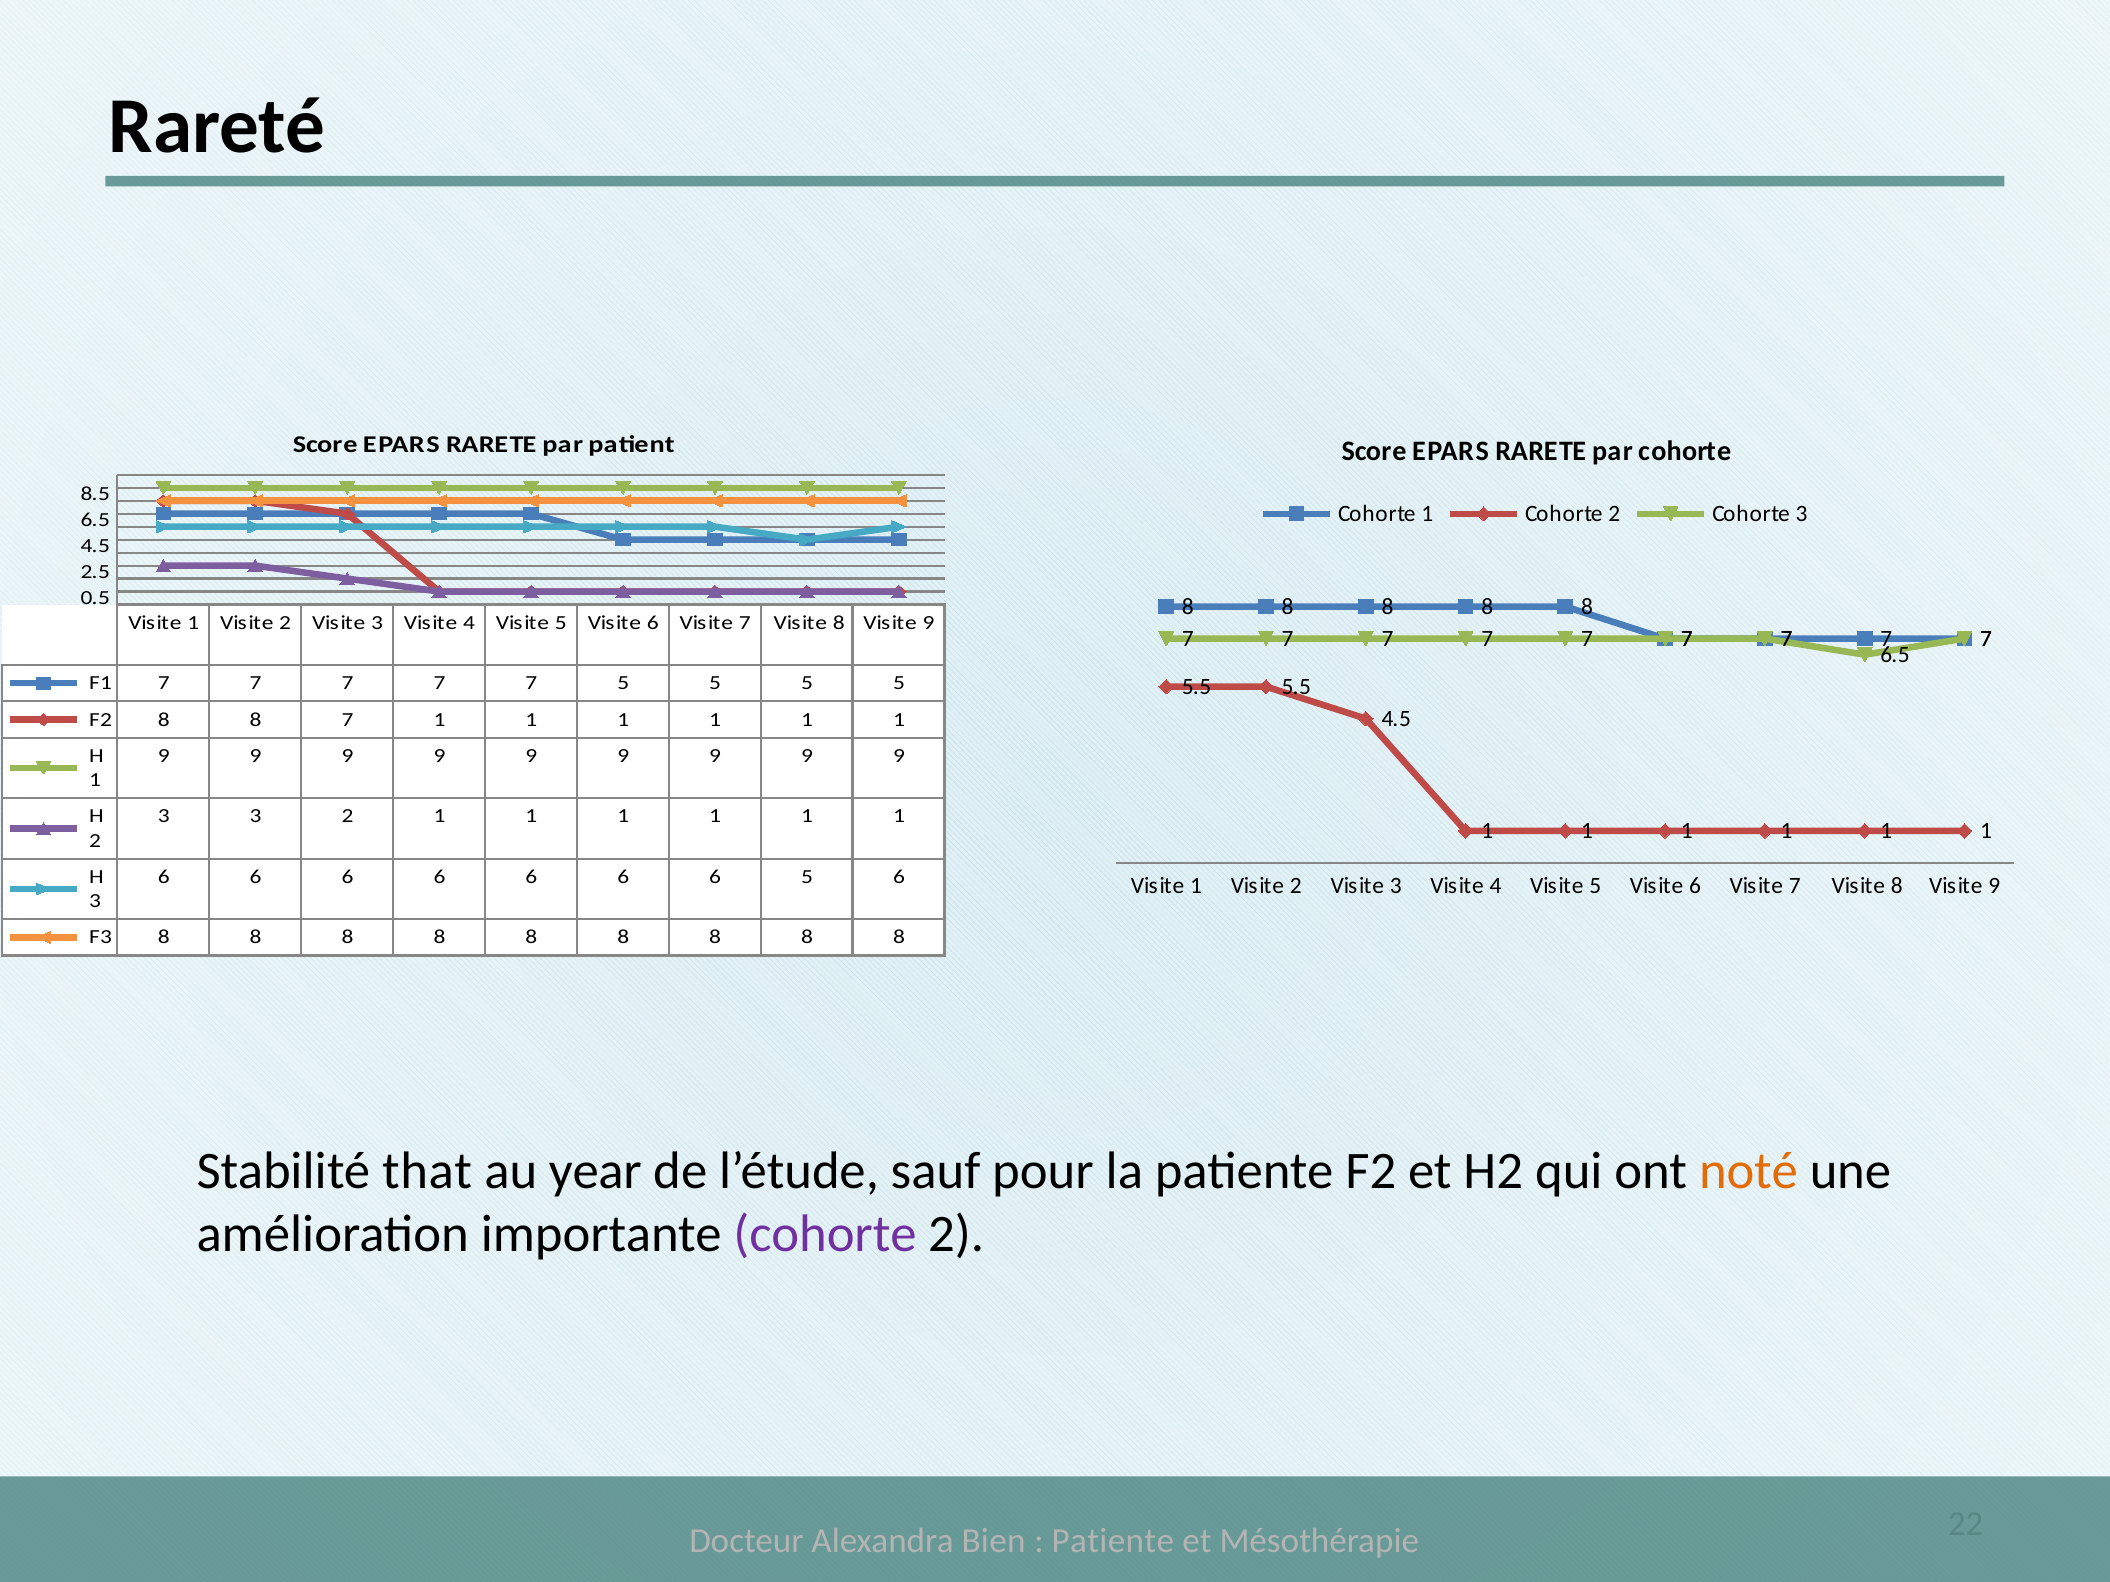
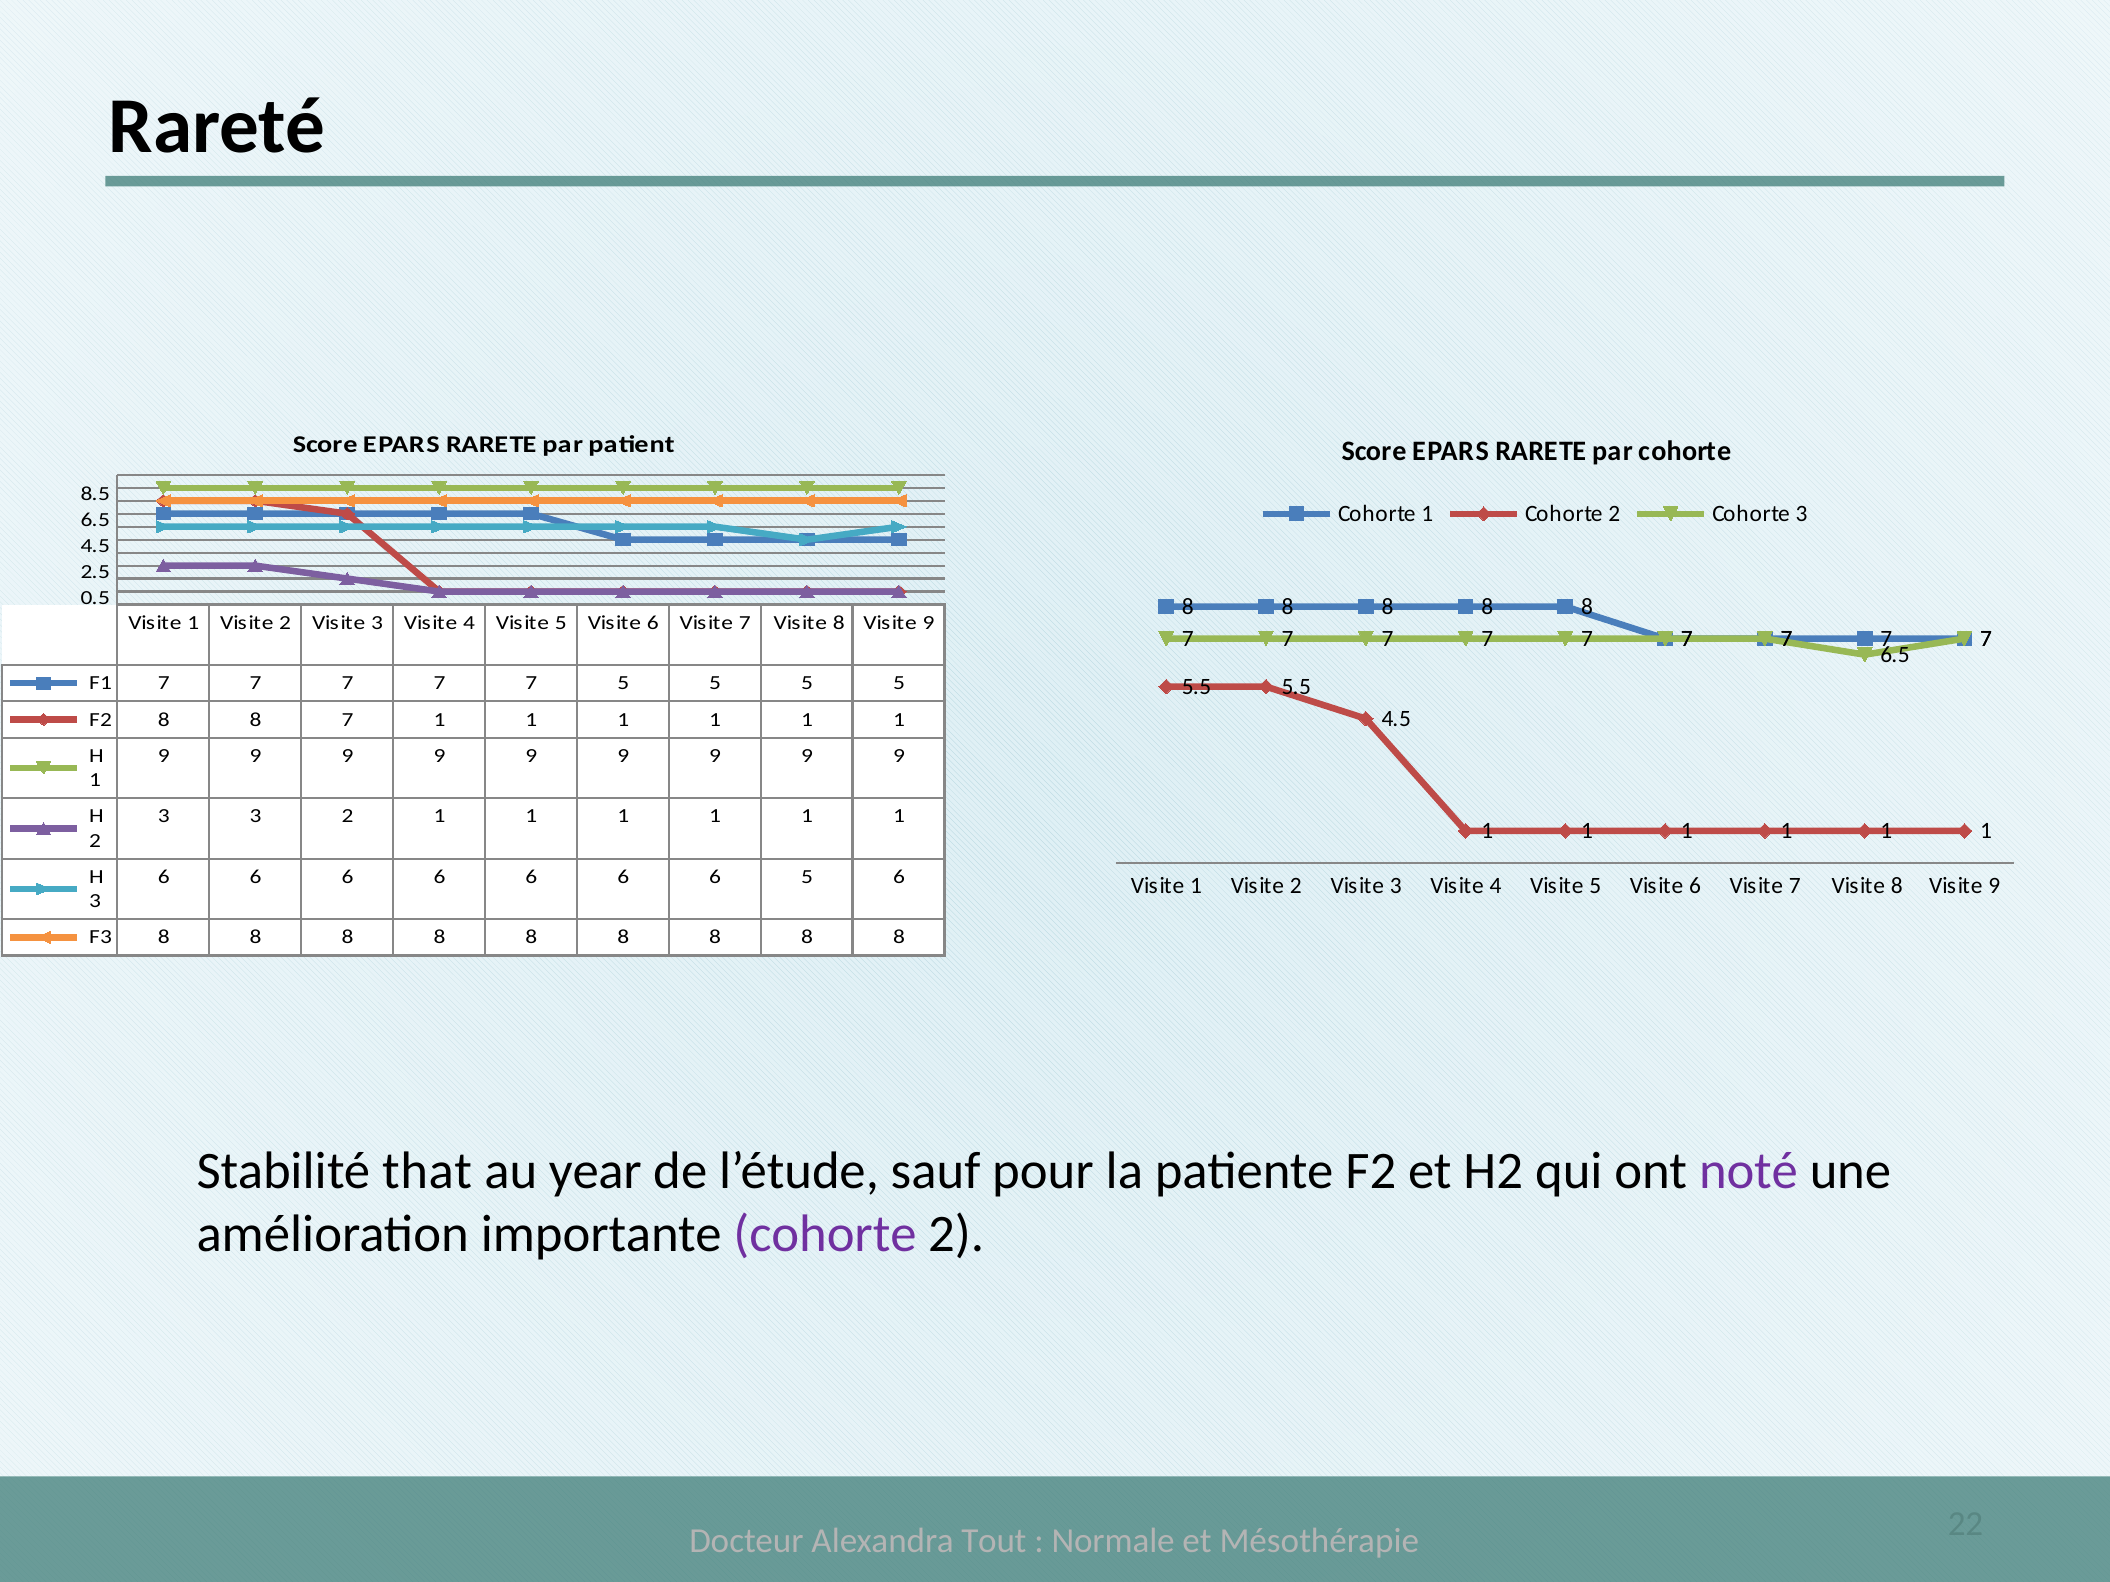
noté colour: orange -> purple (1748, 1171)
Bien: Bien -> Tout (994, 1541)
Patiente: Patiente -> Normale (1113, 1541)
